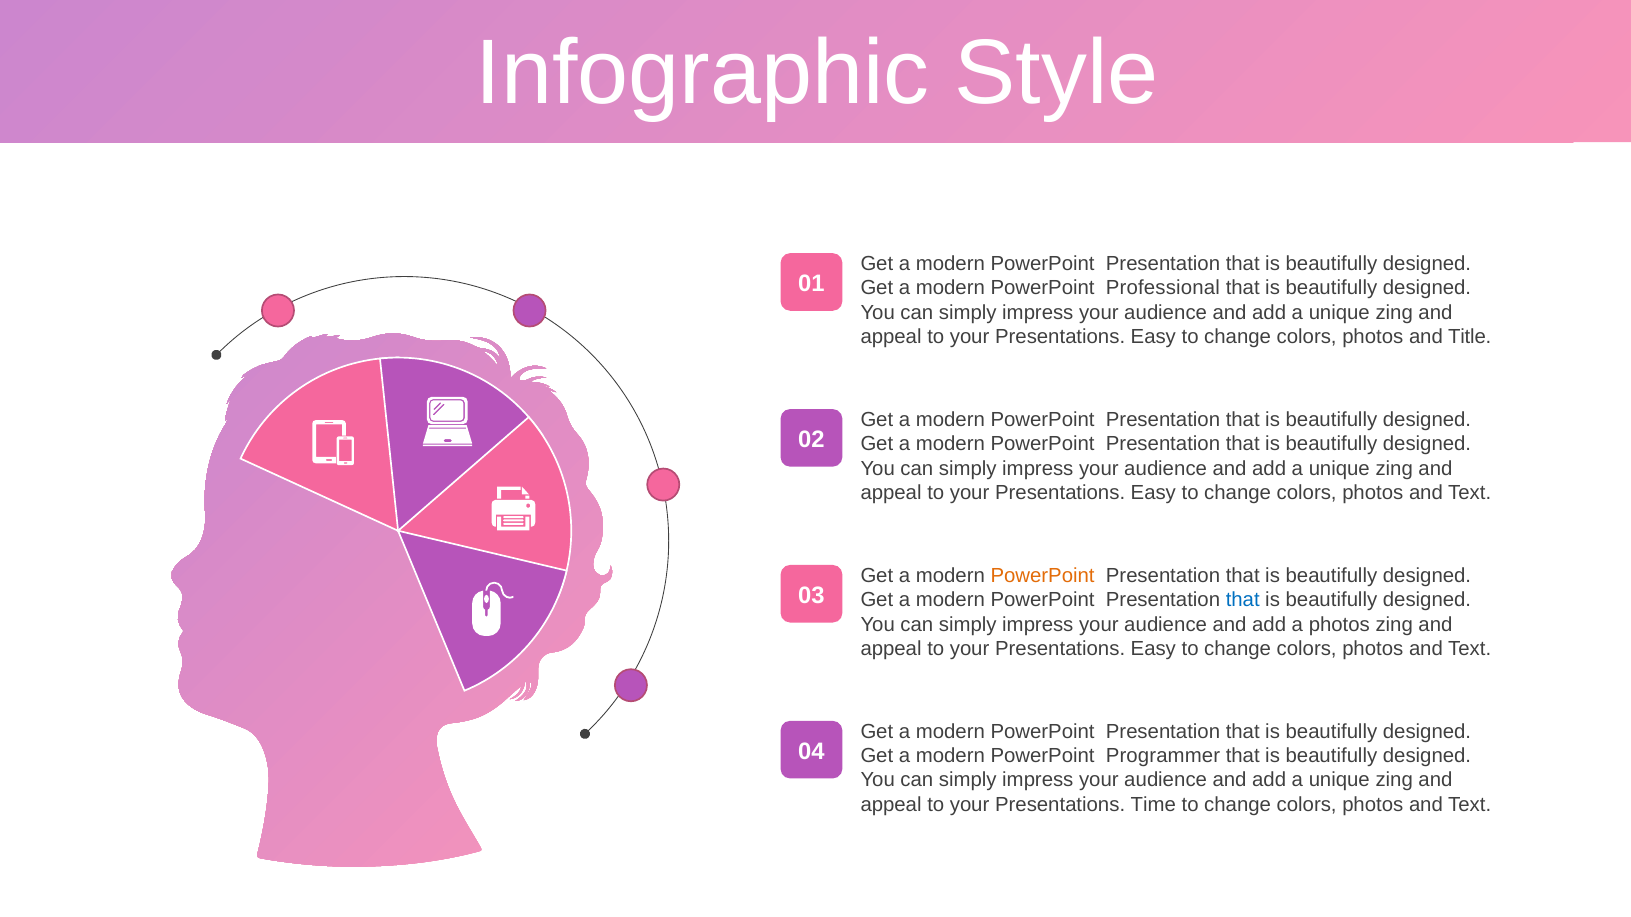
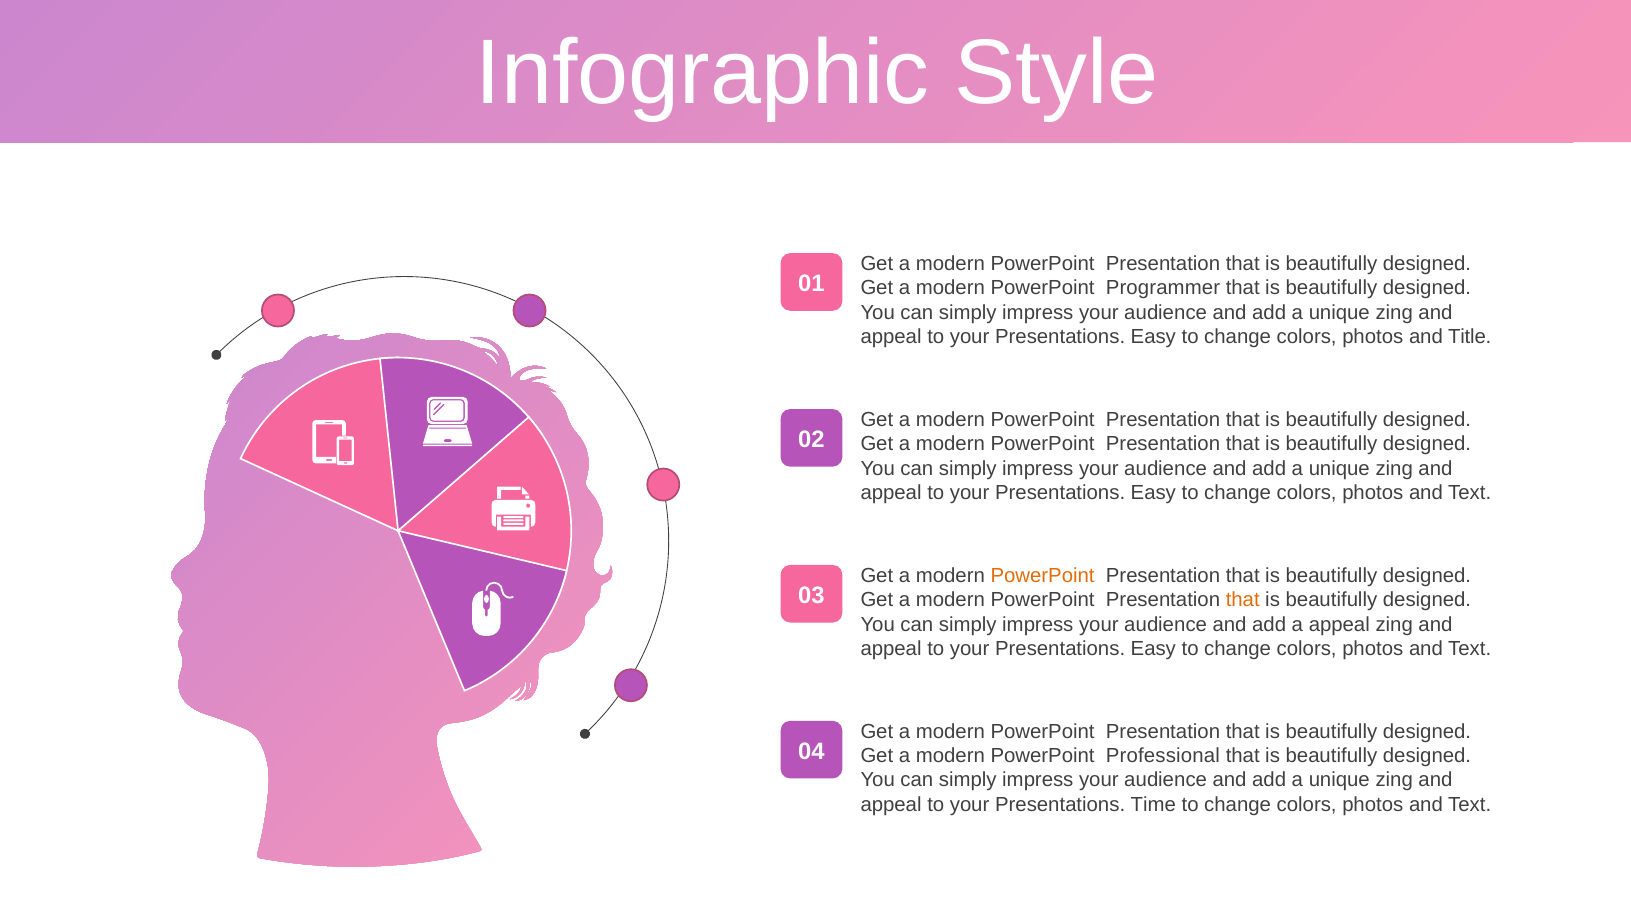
Professional: Professional -> Programmer (1163, 288)
that colour: blue -> orange (1243, 600)
a photos: photos -> appeal (1339, 625)
Programmer: Programmer -> Professional (1163, 756)
